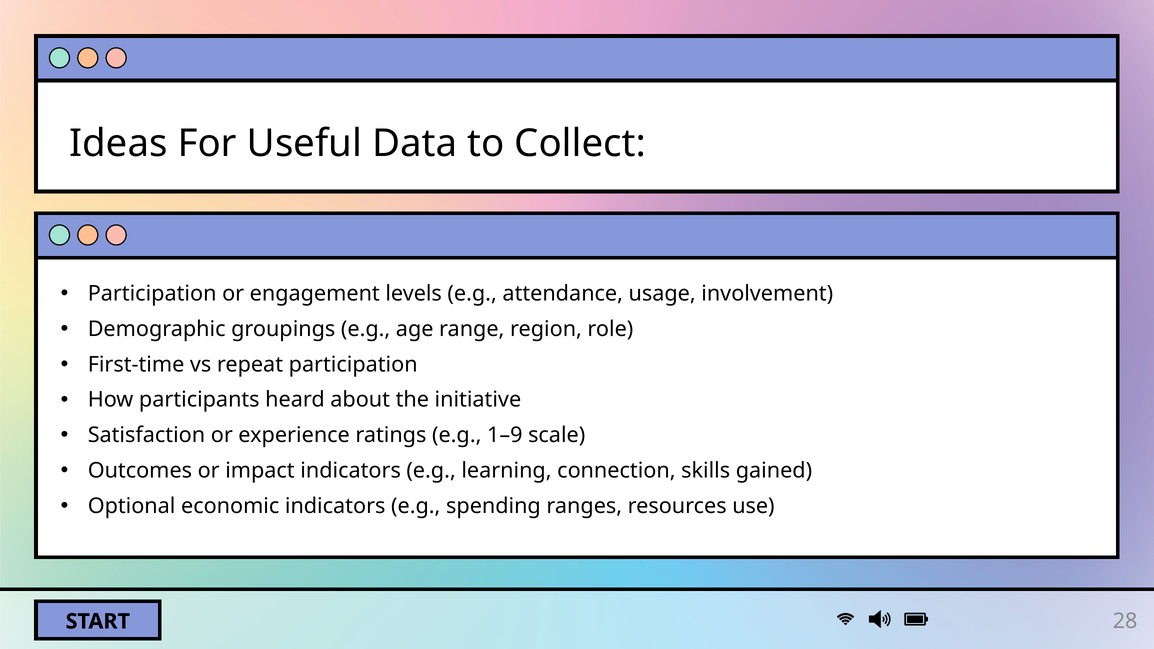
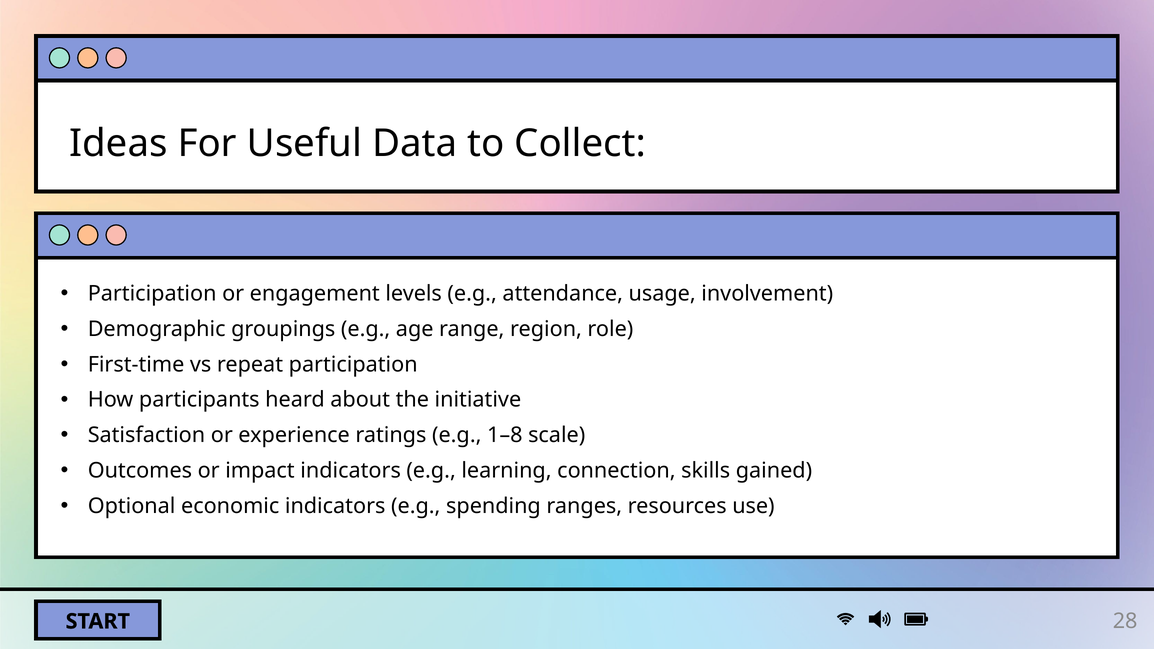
1–9: 1–9 -> 1–8 (505, 435)
